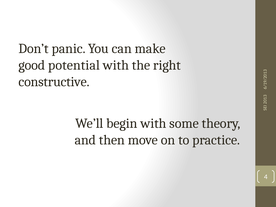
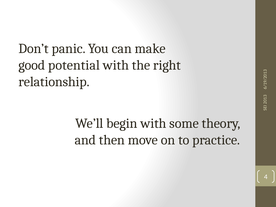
constructive: constructive -> relationship (54, 82)
